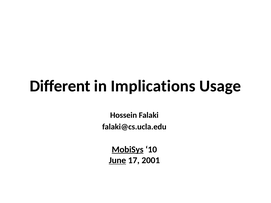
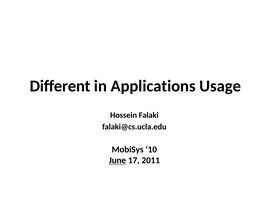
Implications: Implications -> Applications (153, 86)
MobiSys underline: present -> none (128, 150)
2001: 2001 -> 2011 (151, 160)
